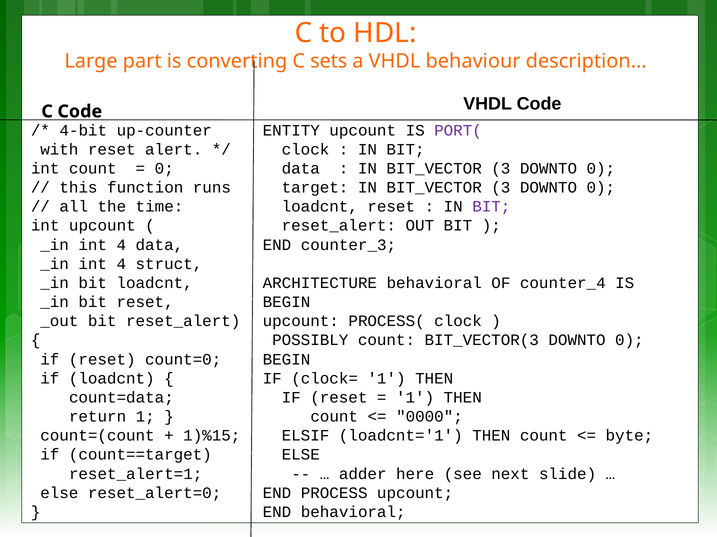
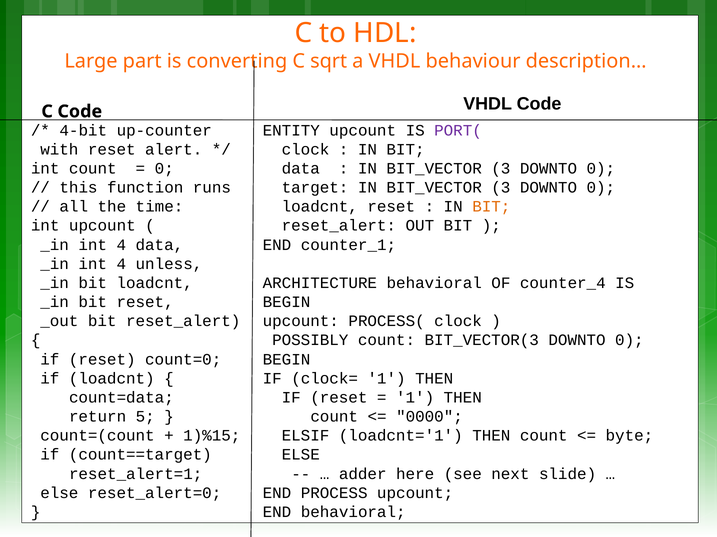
sets: sets -> sqrt (329, 61)
BIT colour: purple -> orange (491, 207)
counter_3: counter_3 -> counter_1 (348, 245)
struct: struct -> unless (169, 264)
return 1: 1 -> 5 (145, 417)
